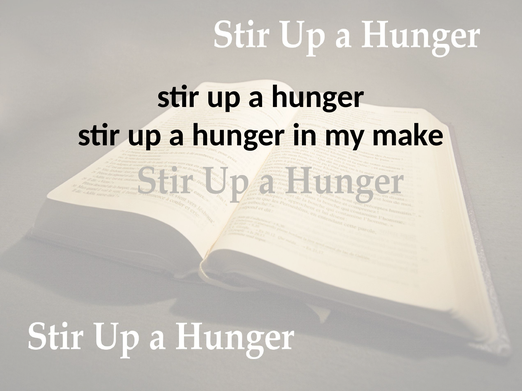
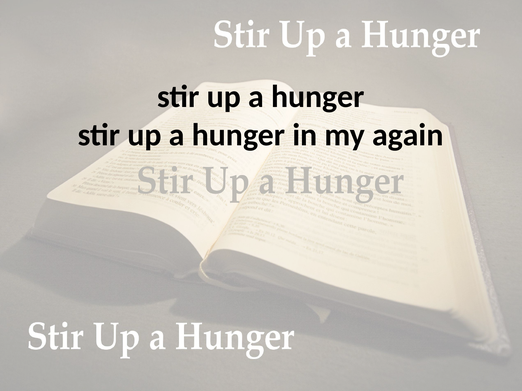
make: make -> again (408, 135)
